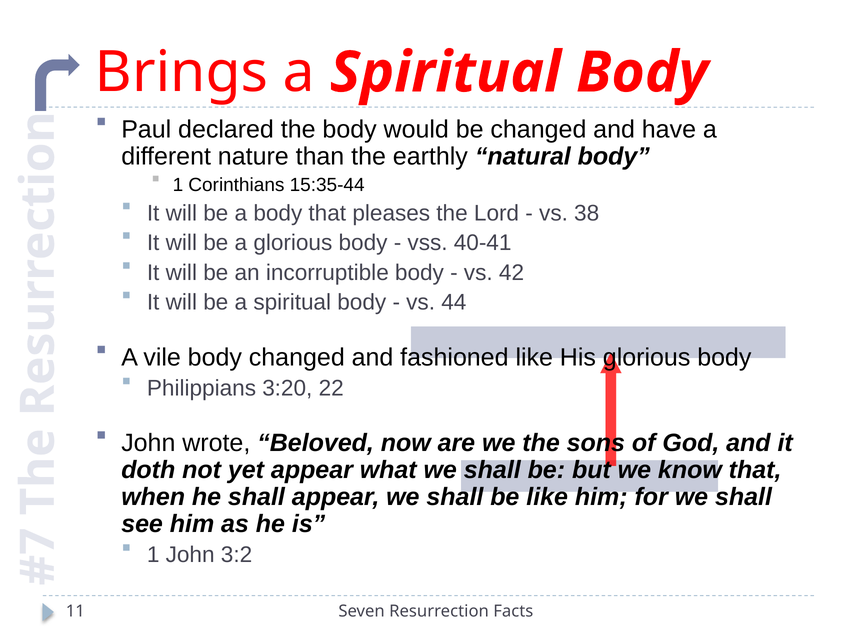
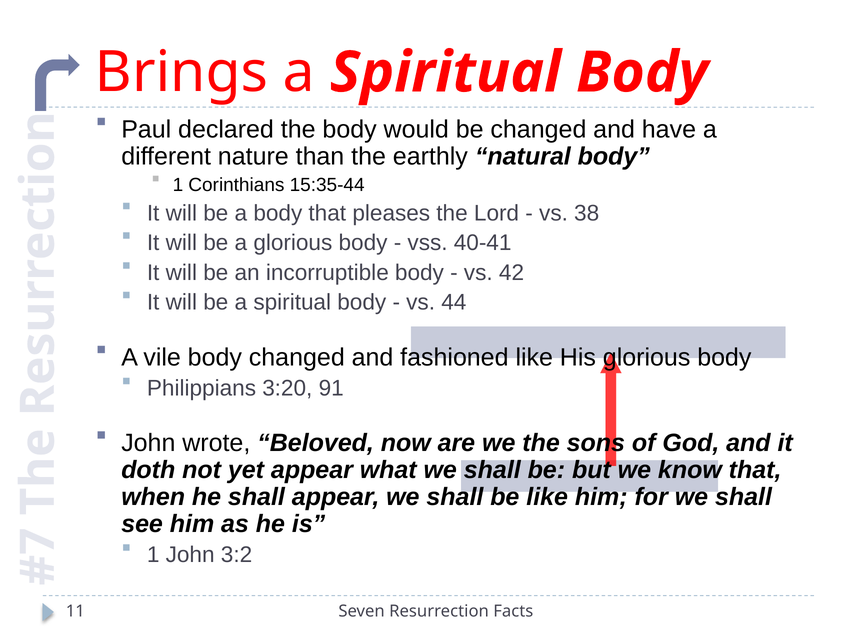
22: 22 -> 91 (331, 388)
